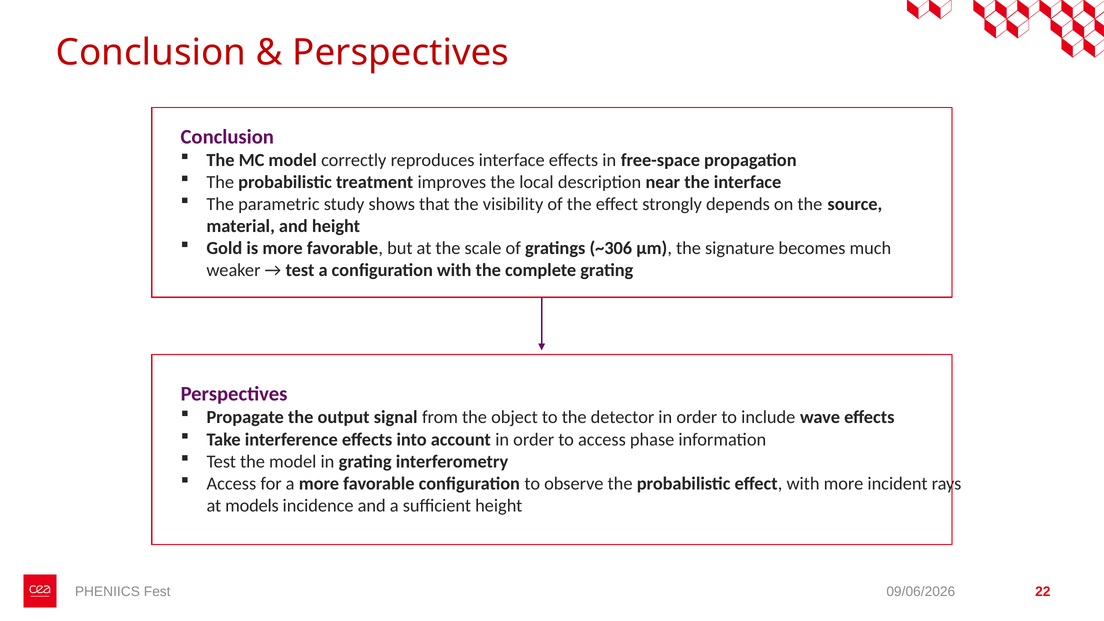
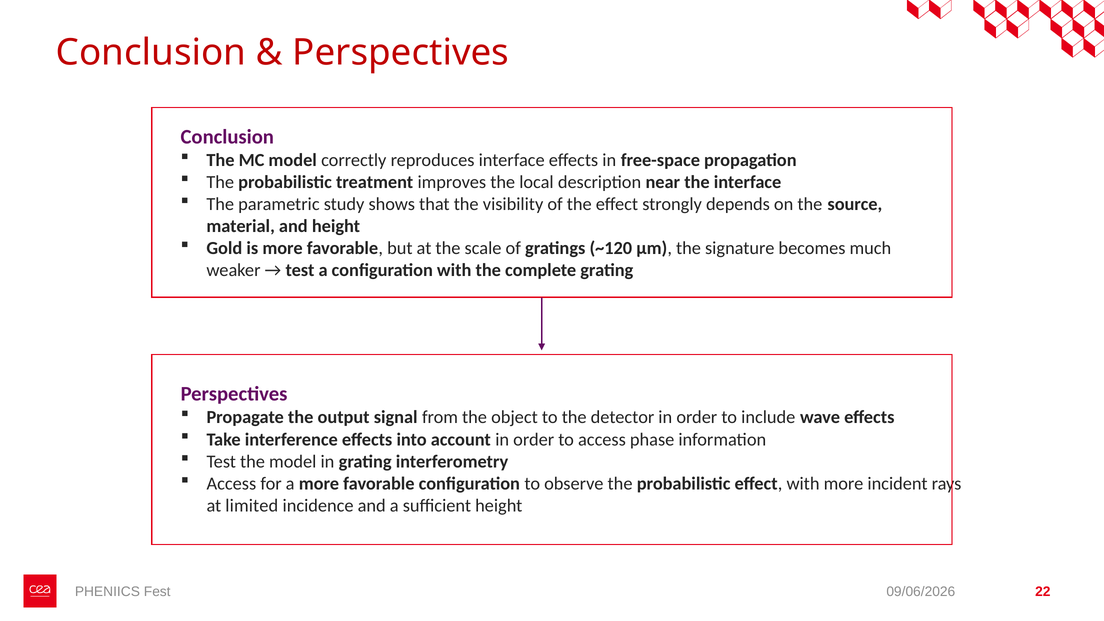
~306: ~306 -> ~120 (611, 248)
models: models -> limited (252, 506)
